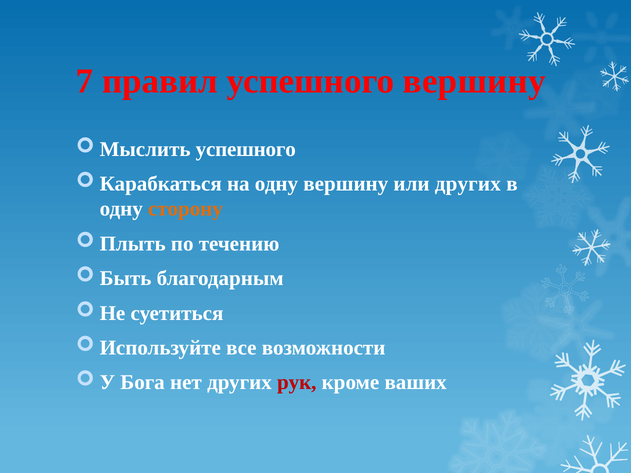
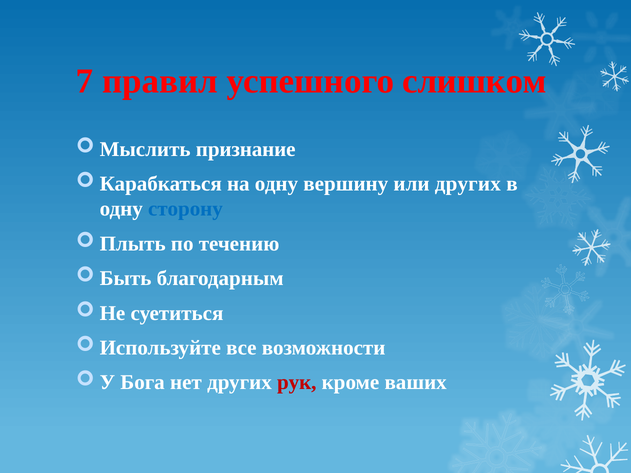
успешного вершину: вершину -> слишком (475, 81)
успешного: успешного -> признание (246, 149)
сторону colour: orange -> blue (185, 209)
